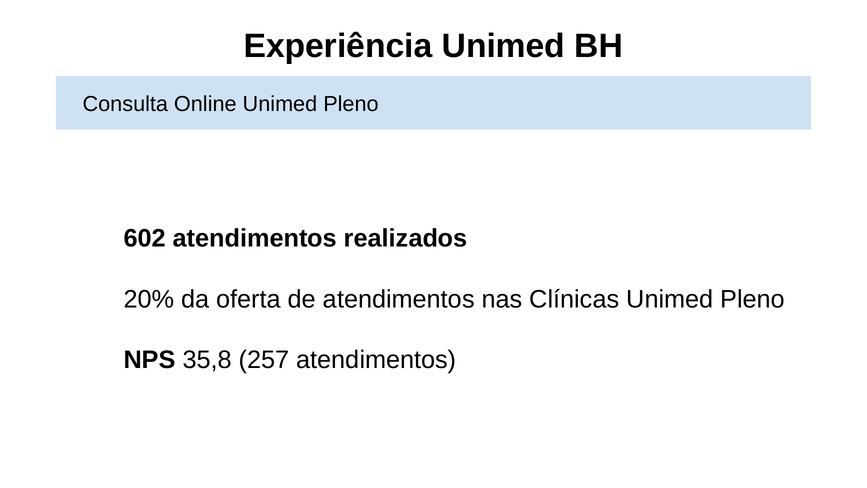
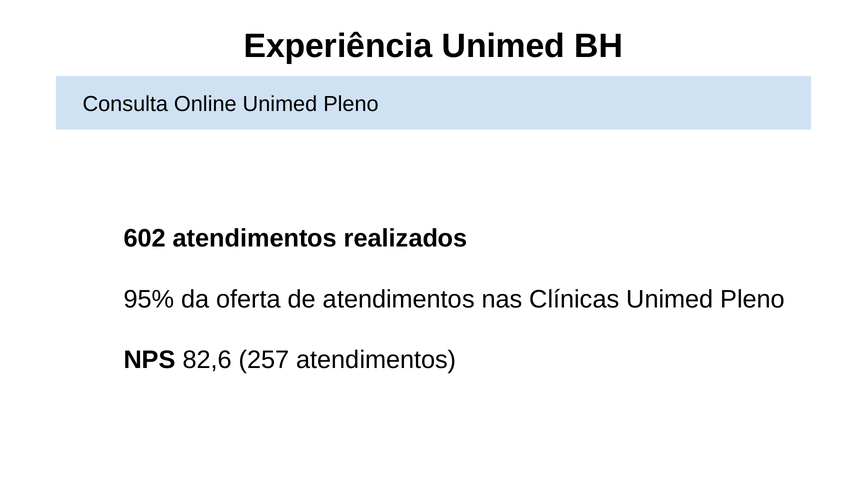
20%: 20% -> 95% (149, 299)
35,8: 35,8 -> 82,6 (207, 360)
